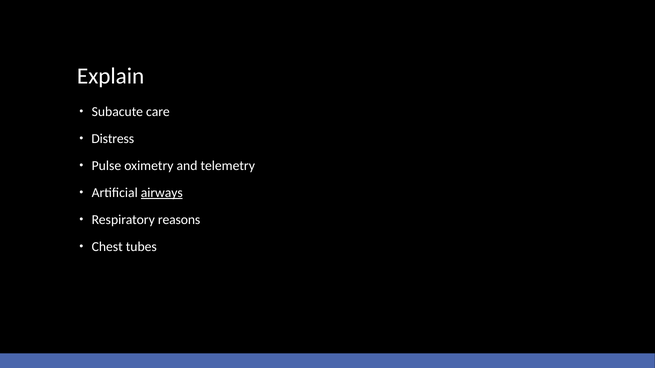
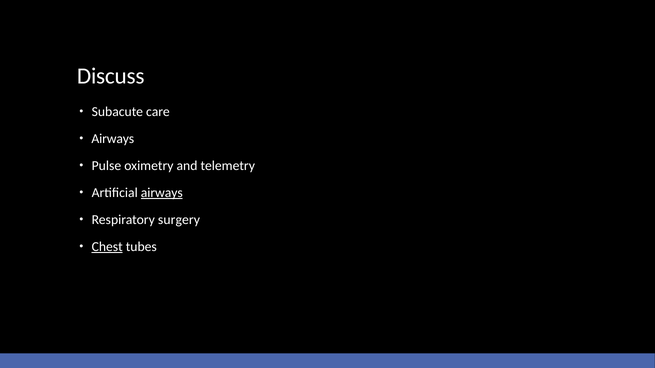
Explain: Explain -> Discuss (111, 76)
Distress: Distress -> Airways (113, 139)
reasons: reasons -> surgery (179, 220)
Chest underline: none -> present (107, 247)
